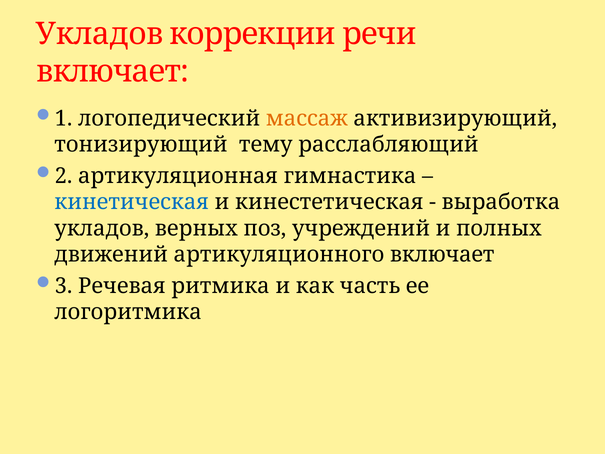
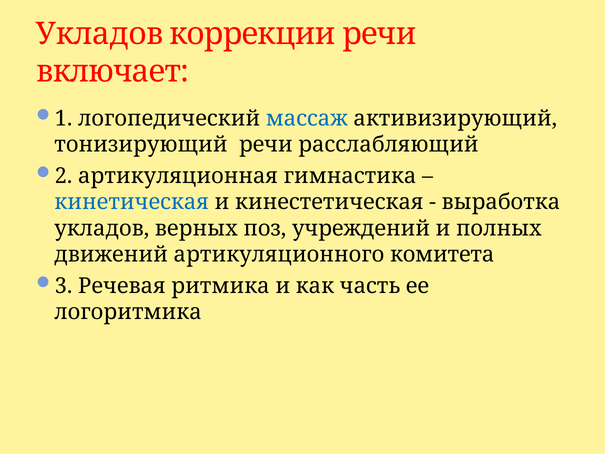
массаж colour: orange -> blue (307, 118)
тонизирующий тему: тему -> речи (266, 145)
артикуляционного включает: включает -> комитета (442, 254)
